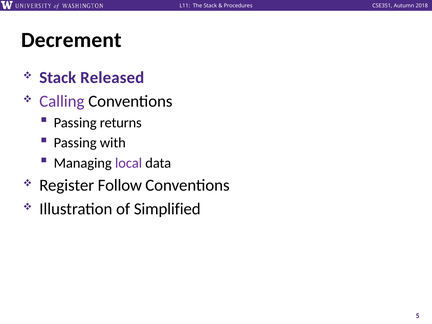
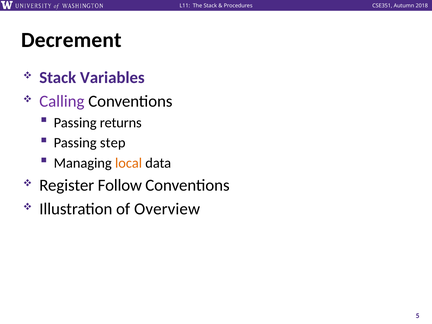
Released: Released -> Variables (112, 78)
with: with -> step (113, 143)
local colour: purple -> orange (129, 163)
Simplified: Simplified -> Overview (167, 209)
